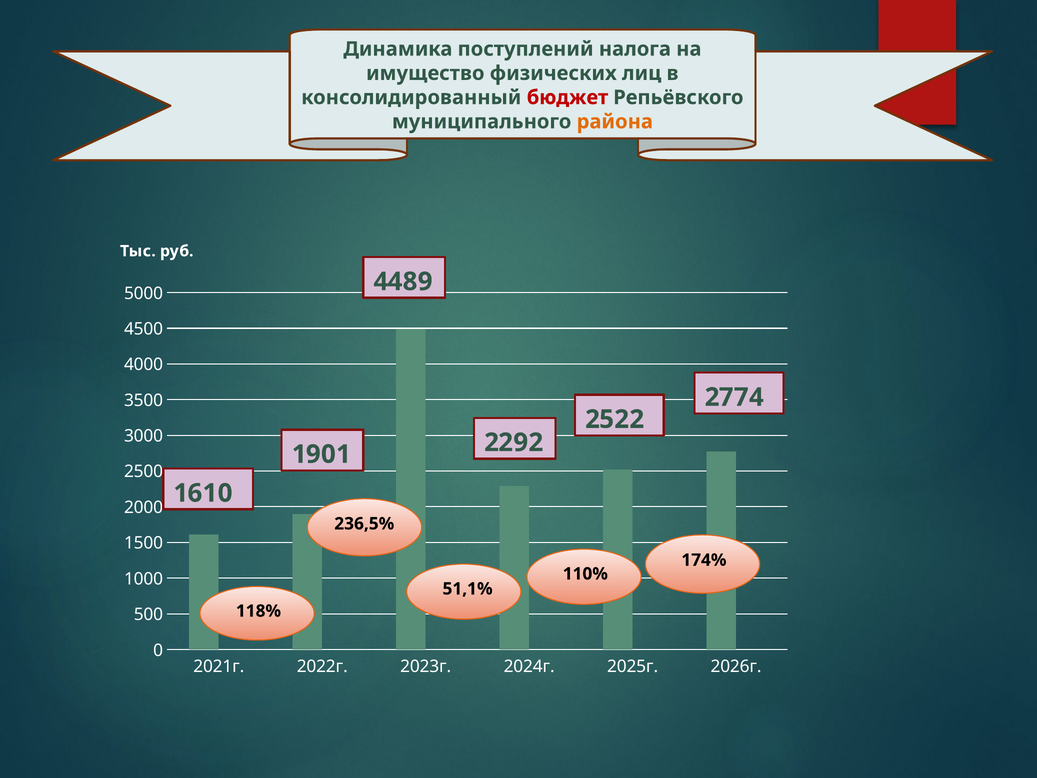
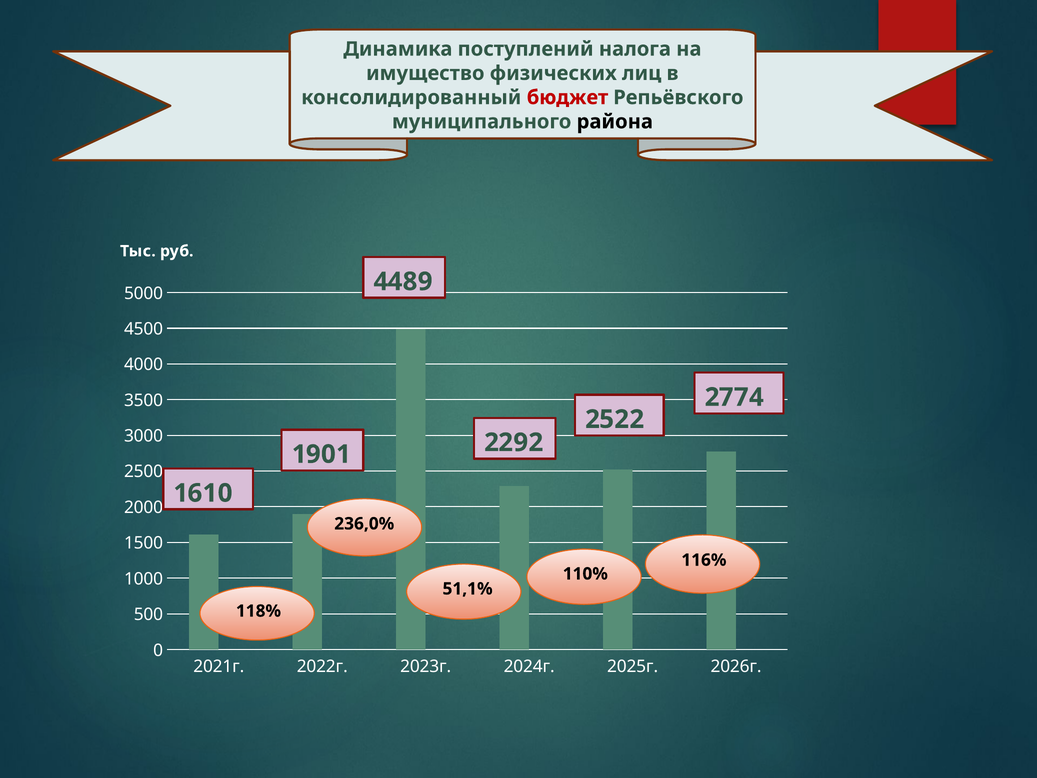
района colour: orange -> black (615, 122)
236,5%: 236,5% -> 236,0% (364, 524)
174%: 174% -> 116% (704, 560)
